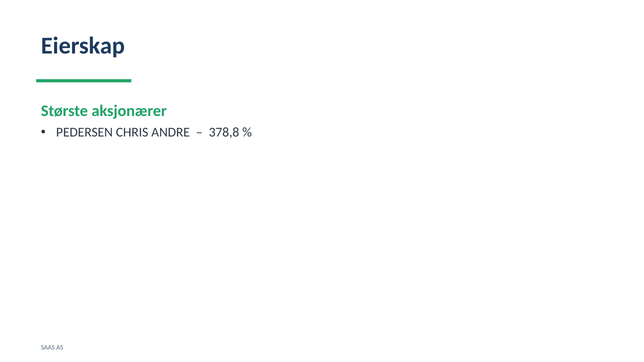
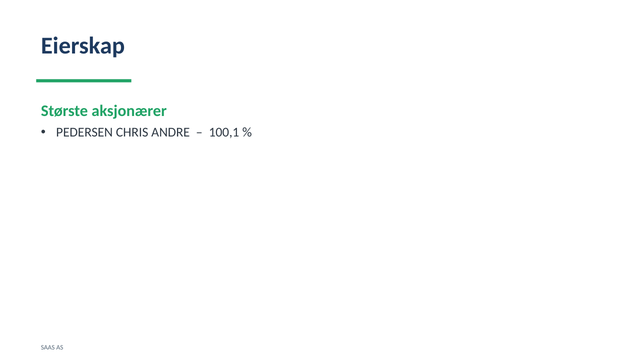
378,8: 378,8 -> 100,1 (224, 132)
